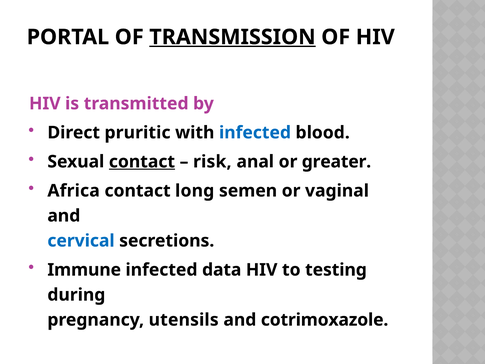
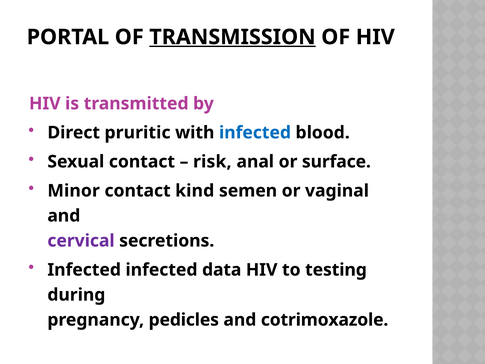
contact underline: present -> none (142, 162)
greater: greater -> surface (336, 162)
Africa: Africa -> Minor (74, 191)
long: long -> kind (195, 191)
cervical colour: blue -> purple (81, 241)
Immune: Immune -> Infected (84, 270)
utensils: utensils -> pedicles (184, 320)
